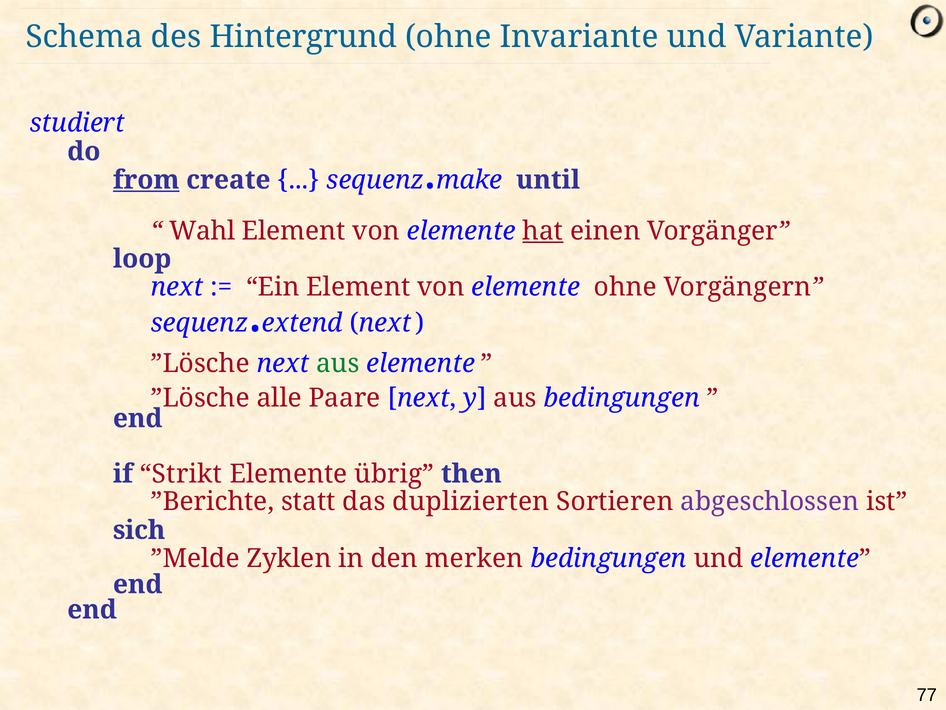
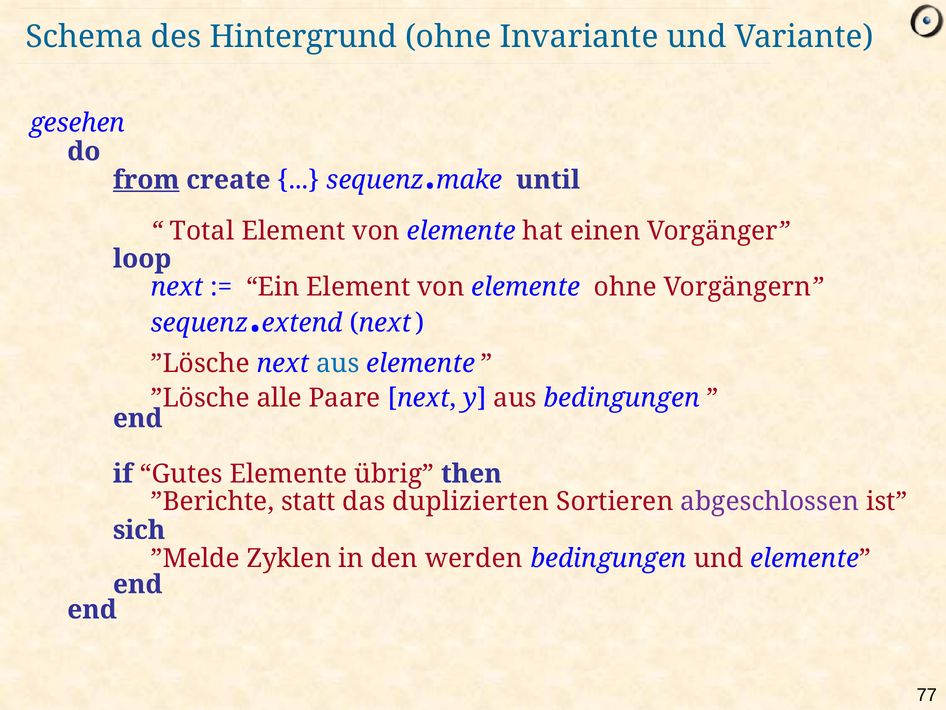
studiert: studiert -> gesehen (77, 123)
Wahl: Wahl -> Total (202, 231)
hat underline: present -> none (543, 231)
aus colour: green -> blue (338, 363)
Strikt: Strikt -> Gutes (181, 473)
merken: merken -> werden (474, 558)
